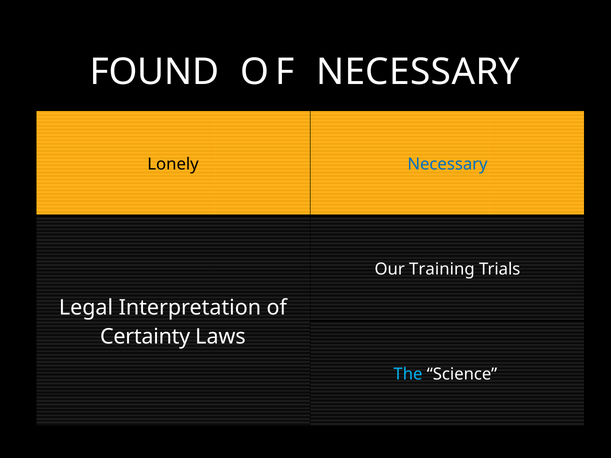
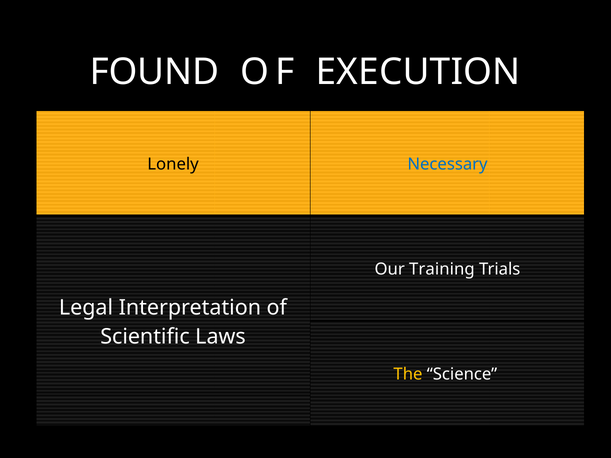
OF NECESSARY: NECESSARY -> EXECUTION (418, 72)
Certainty: Certainty -> Scientific (145, 337)
The colour: light blue -> yellow (408, 375)
